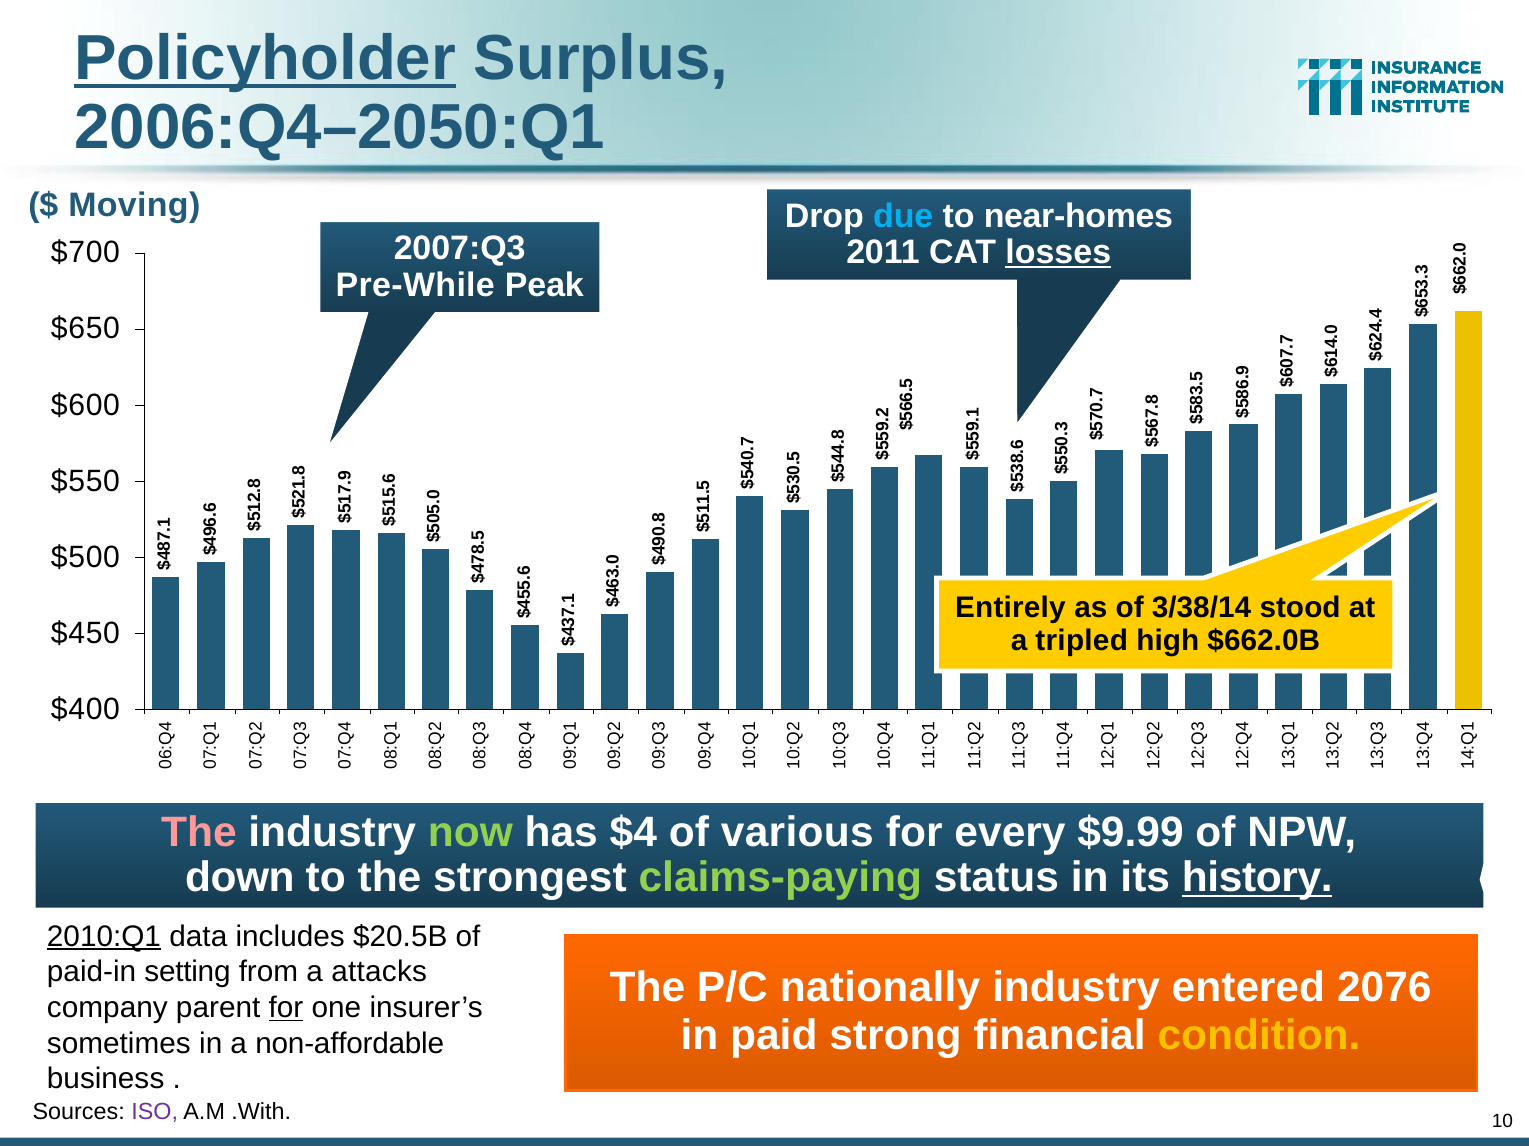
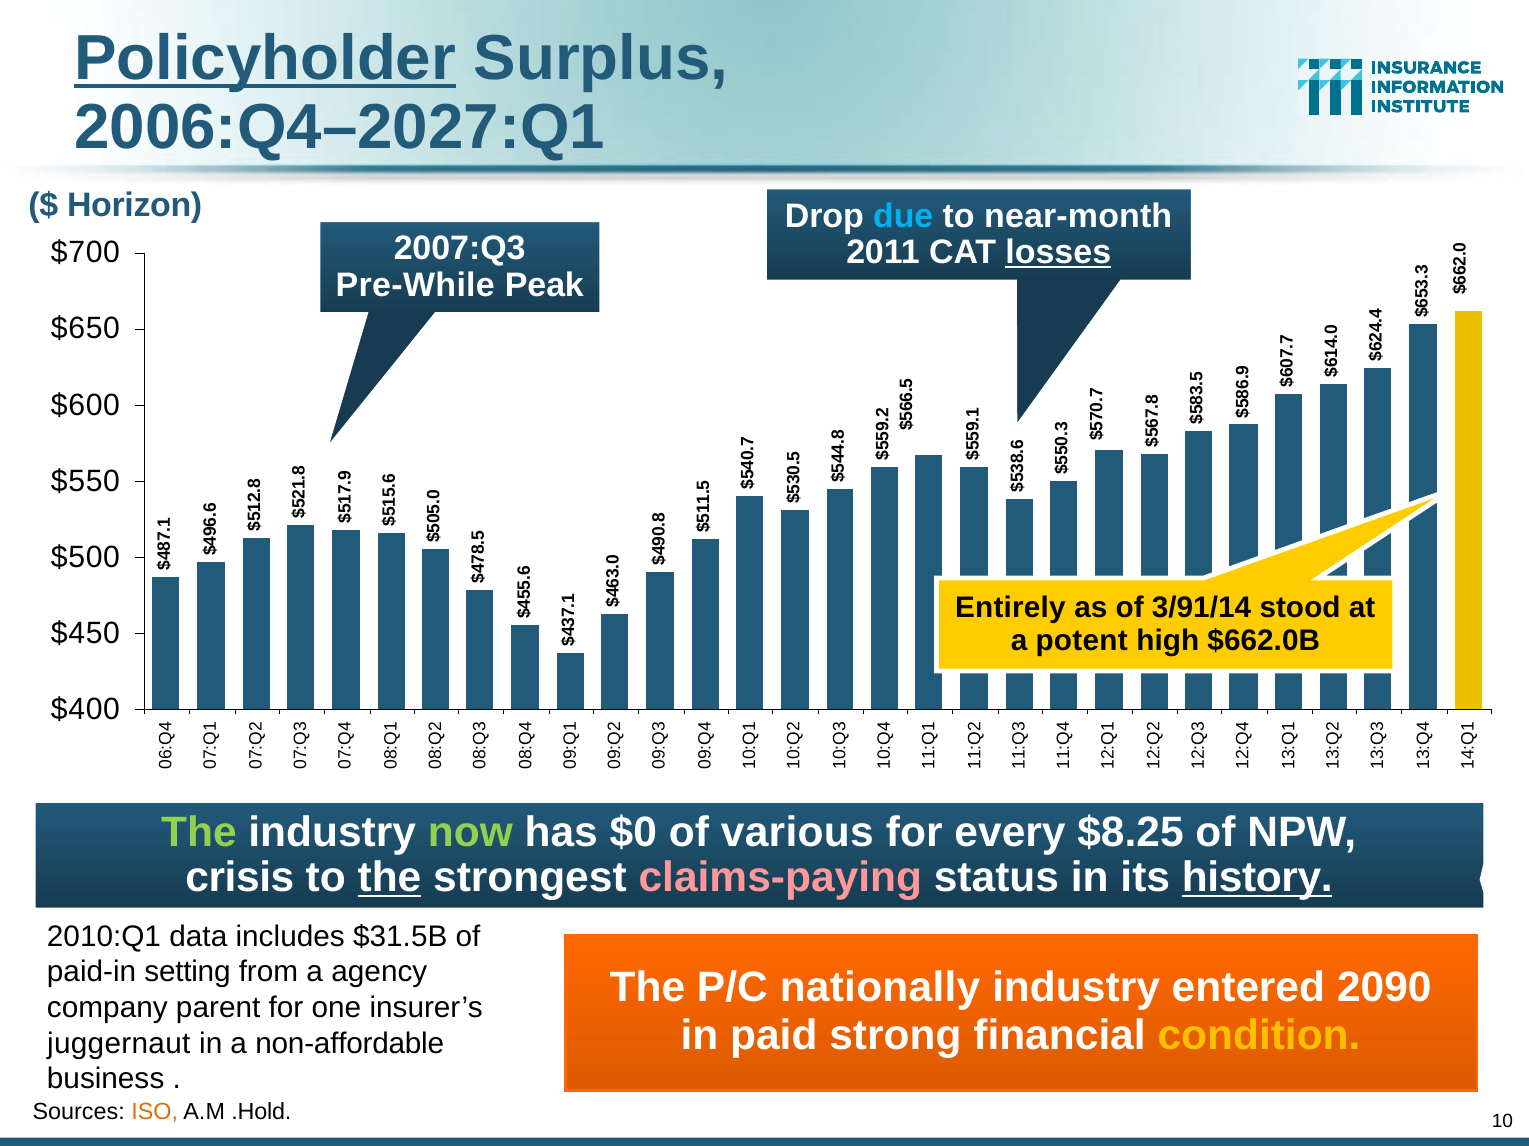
2006:Q4–2050:Q1: 2006:Q4–2050:Q1 -> 2006:Q4–2027:Q1 (340, 128)
Moving: Moving -> Horizon (135, 206)
near-homes: near-homes -> near-month (1078, 216)
3/38/14: 3/38/14 -> 3/91/14 (1201, 609)
tripled: tripled -> potent (1082, 641)
The colour: pink -> light green (199, 833)
$4: $4 -> $0 (633, 833)
$9.99: $9.99 -> $8.25 (1130, 833)
down: down -> crisis (240, 879)
the underline: none -> present (389, 879)
claims-paying colour: light green -> pink (780, 879)
2010:Q1 underline: present -> none (104, 937)
$20.5B: $20.5B -> $31.5B (400, 937)
attacks: attacks -> agency (379, 973)
2076: 2076 -> 2090 (1384, 988)
for underline: present -> none (286, 1008)
sometimes: sometimes -> juggernaut (119, 1044)
ISO colour: purple -> orange (155, 1113)
.With: .With -> .Hold (261, 1113)
